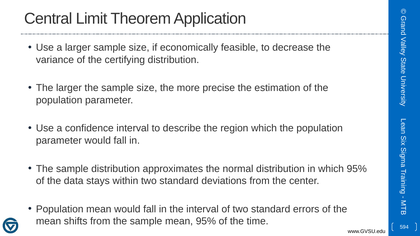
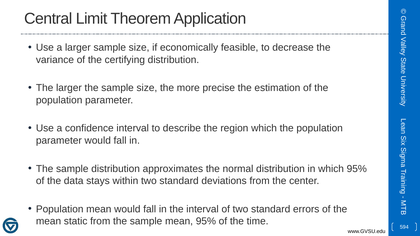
shifts: shifts -> static (76, 221)
